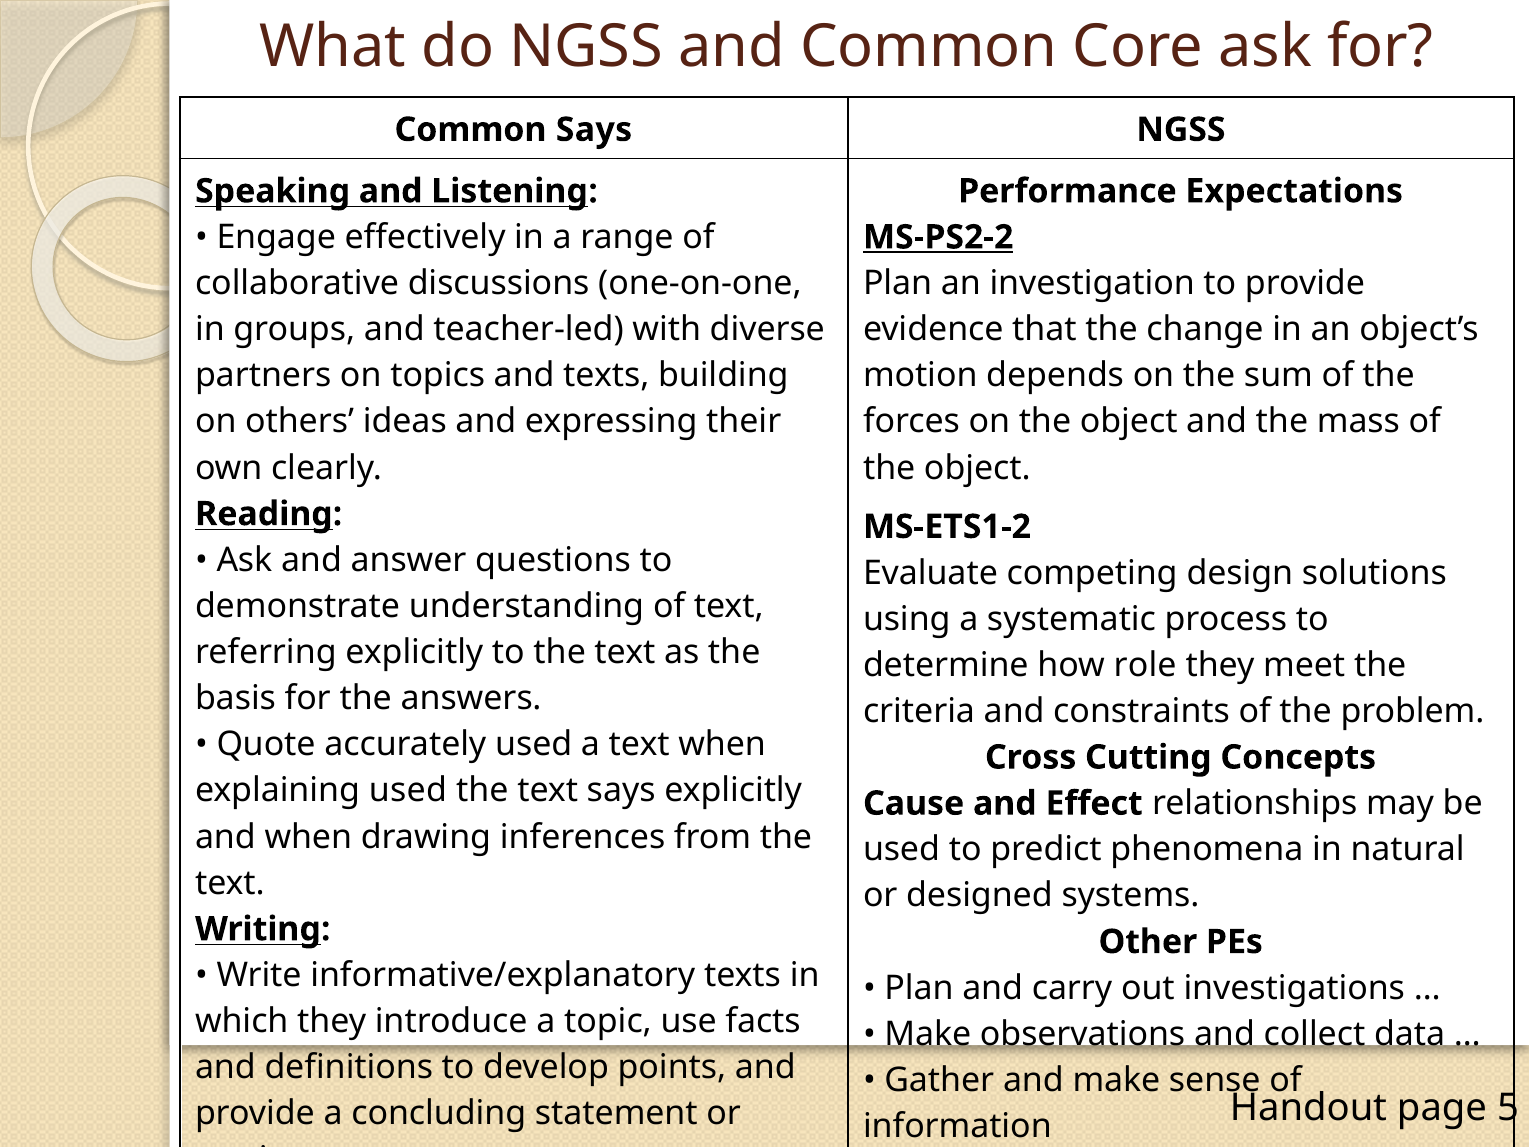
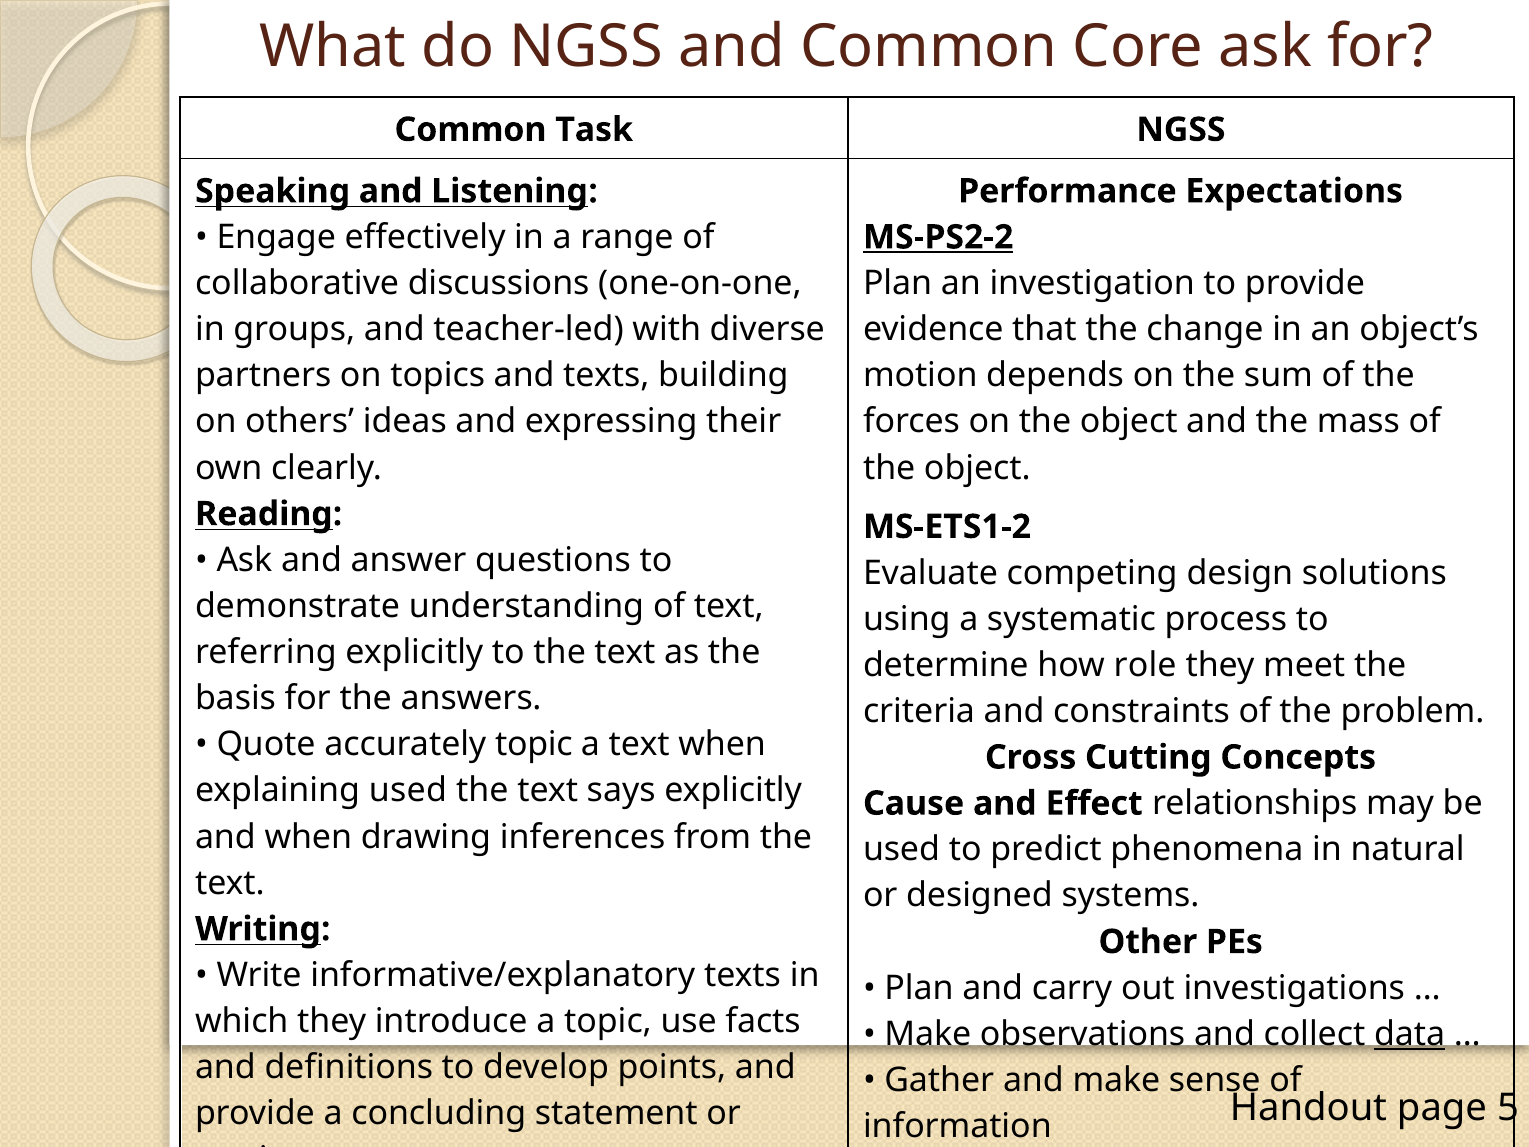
Common Says: Says -> Task (594, 130)
accurately used: used -> topic (534, 744)
data underline: none -> present (1410, 1034)
